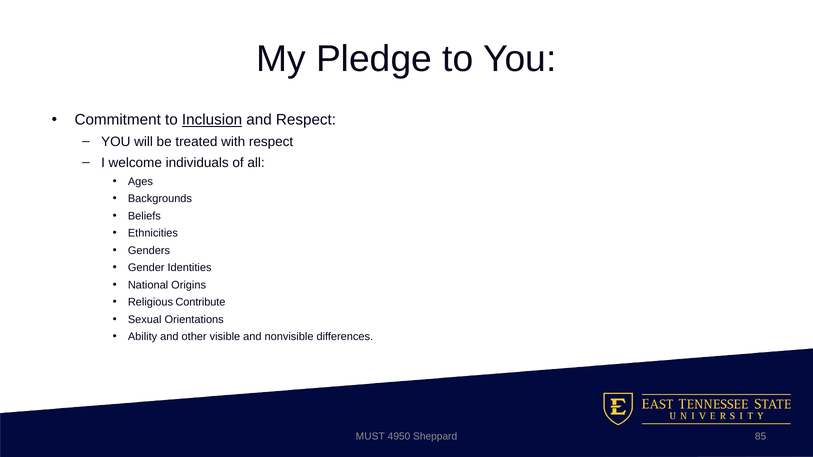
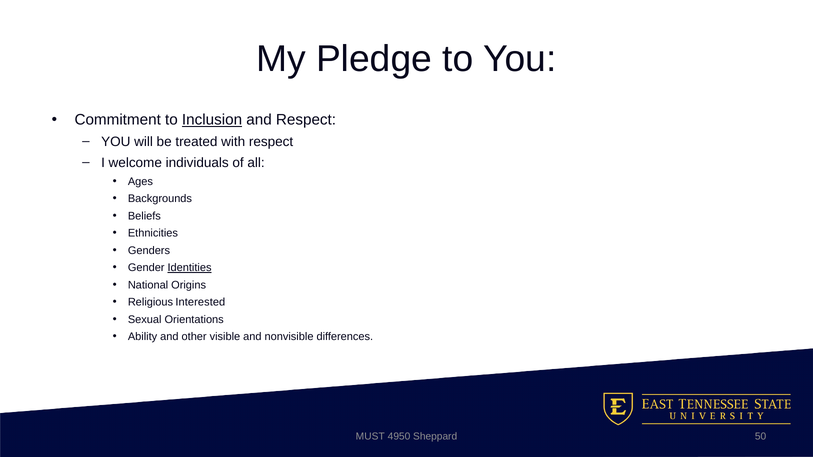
Identities underline: none -> present (190, 268)
Contribute: Contribute -> Interested (200, 302)
85: 85 -> 50 (761, 437)
